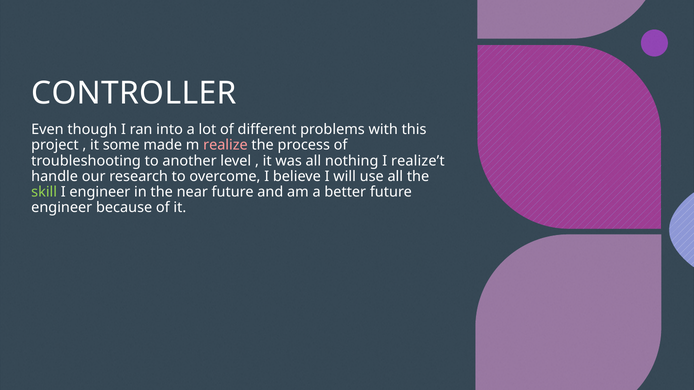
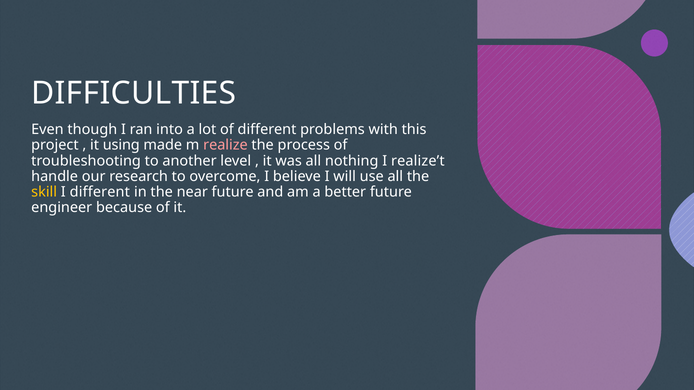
CONTROLLER: CONTROLLER -> DIFFICULTIES (134, 94)
some: some -> using (121, 145)
skill colour: light green -> yellow (44, 192)
I engineer: engineer -> different (100, 192)
